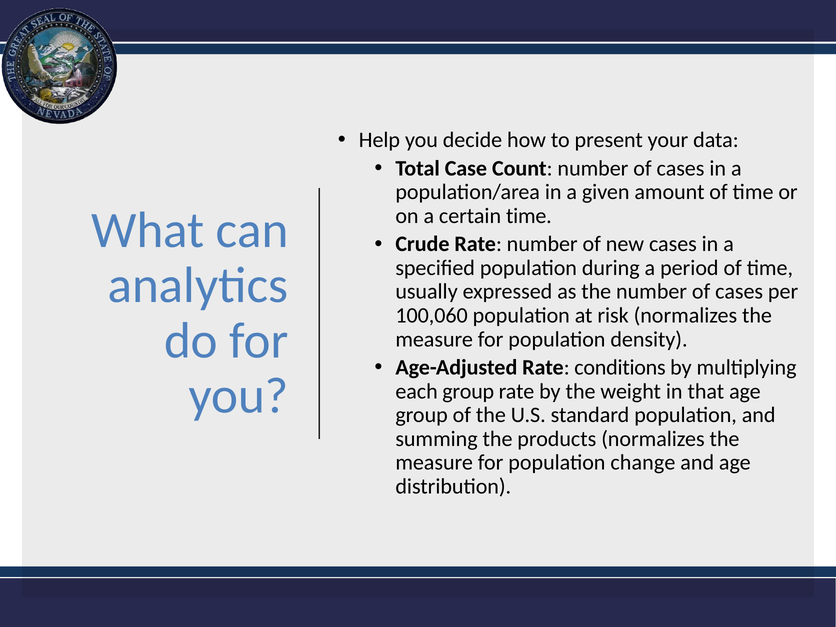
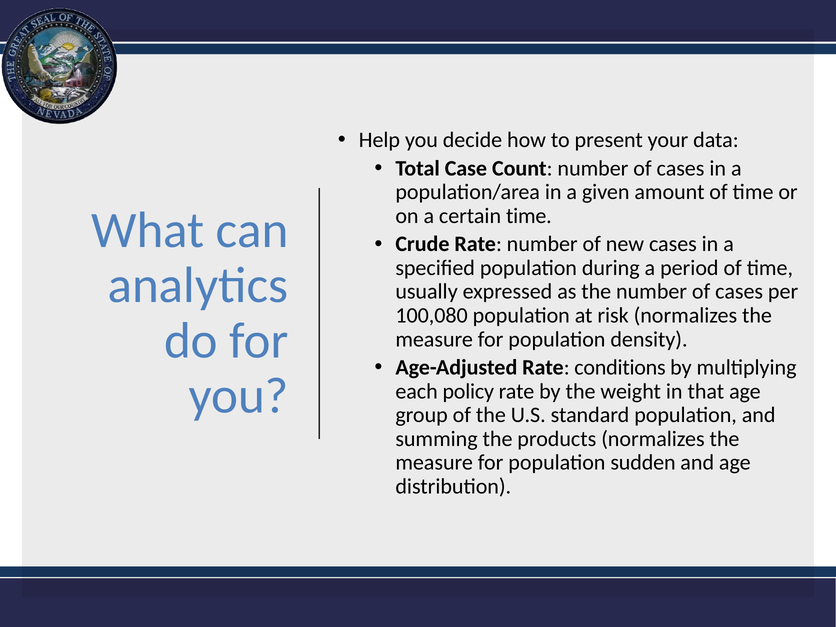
100,060: 100,060 -> 100,080 (432, 316)
each group: group -> policy (468, 391)
change: change -> sudden (643, 463)
